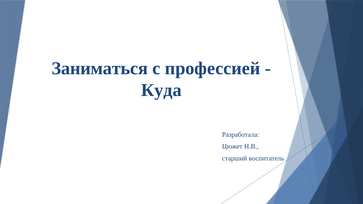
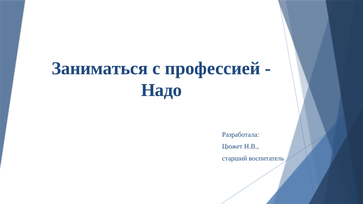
Куда: Куда -> Надо (161, 90)
